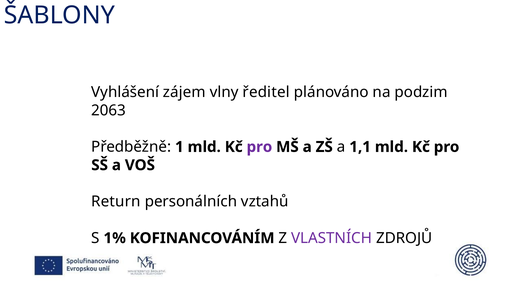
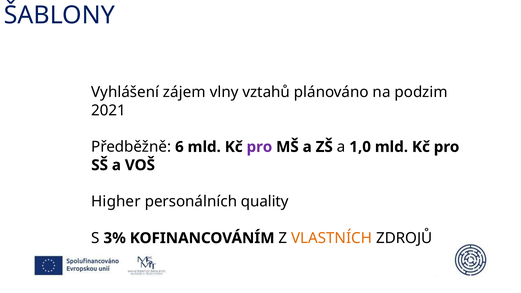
ředitel: ředitel -> vztahů (266, 92)
2063: 2063 -> 2021 (109, 110)
1: 1 -> 6 (179, 147)
1,1: 1,1 -> 1,0 (360, 147)
Return: Return -> Higher (116, 202)
vztahů: vztahů -> quality (265, 202)
1%: 1% -> 3% (115, 238)
VLASTNÍCH colour: purple -> orange (332, 238)
